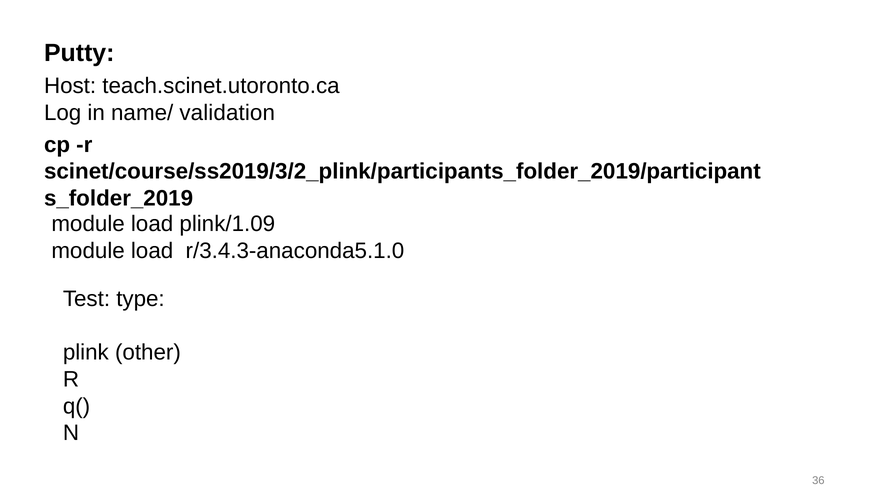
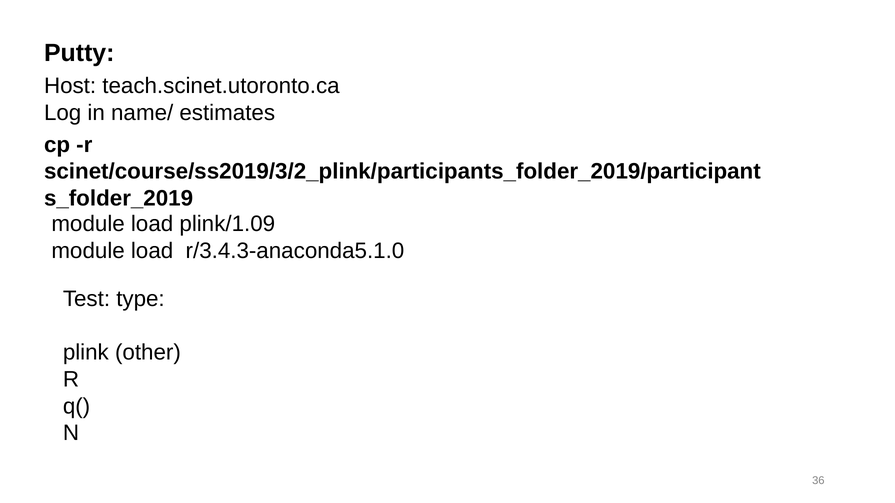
validation: validation -> estimates (227, 113)
